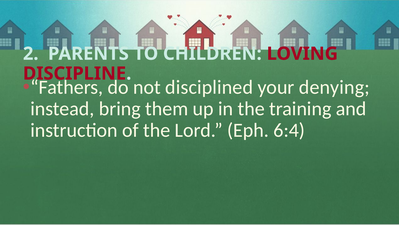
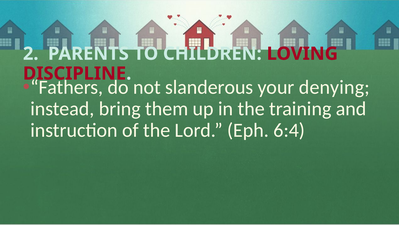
disciplined: disciplined -> slanderous (209, 87)
